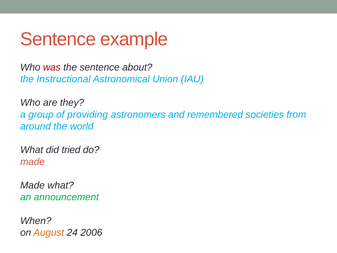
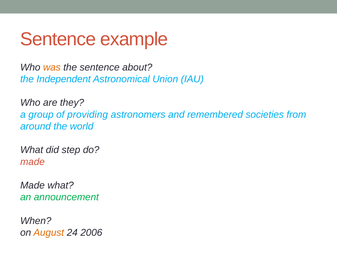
was colour: red -> orange (52, 67)
Instructional: Instructional -> Independent (64, 79)
tried: tried -> step (71, 150)
